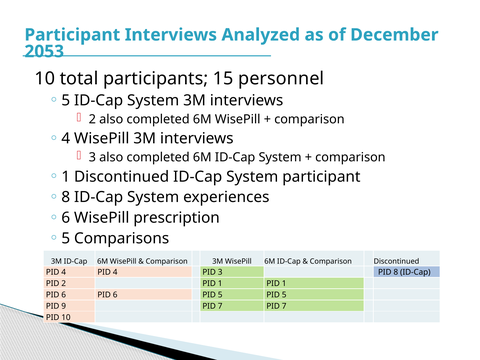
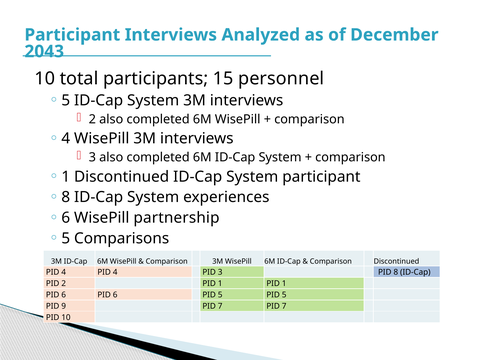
2053: 2053 -> 2043 (44, 51)
prescription: prescription -> partnership (176, 218)
